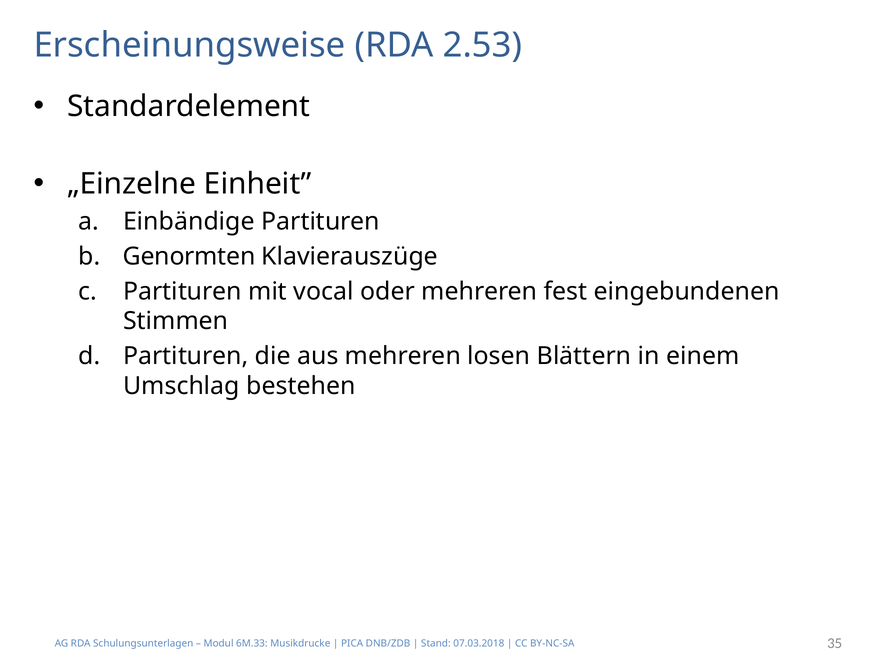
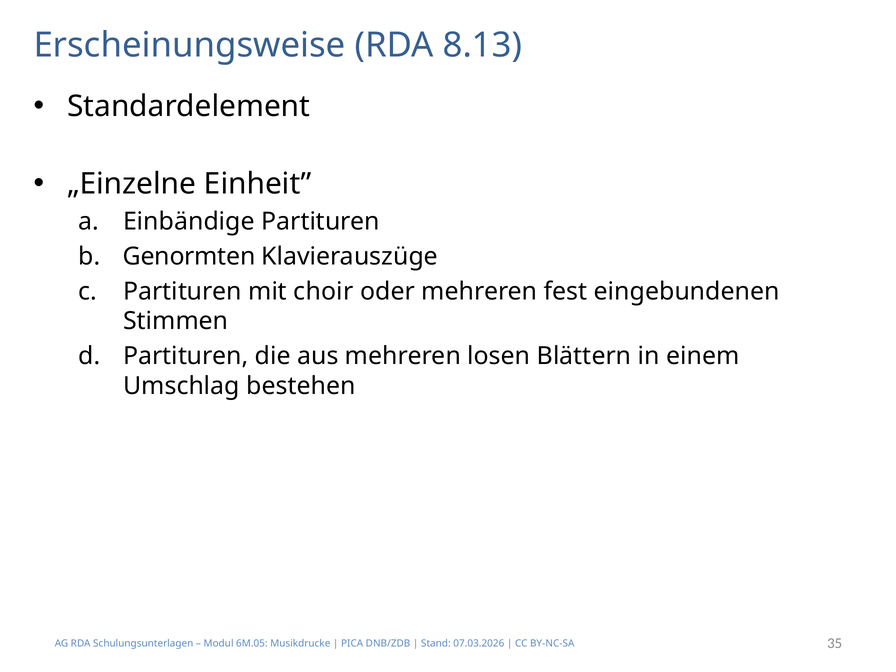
2.53: 2.53 -> 8.13 (482, 45)
vocal: vocal -> choir (323, 291)
6M.33: 6M.33 -> 6M.05 (252, 643)
07.03.2018: 07.03.2018 -> 07.03.2026 (479, 643)
